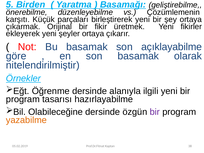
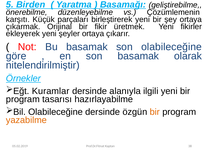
son açıklayabilme: açıklayabilme -> olabileceğine (172, 47)
Öğrenme: Öğrenme -> Kuramlar (51, 91)
bir colour: purple -> orange (155, 112)
